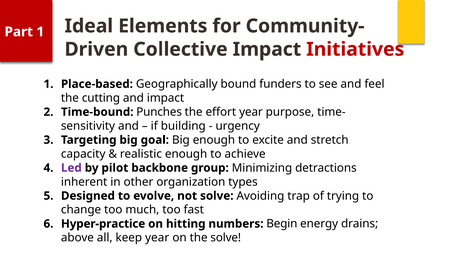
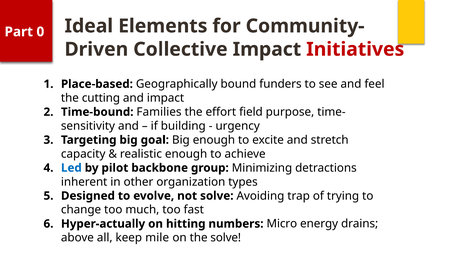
Part 1: 1 -> 0 (40, 32)
Punches: Punches -> Families (159, 112)
effort year: year -> field (251, 112)
Led colour: purple -> blue (71, 168)
Hyper-practice: Hyper-practice -> Hyper-actually (103, 223)
Begin: Begin -> Micro (282, 223)
keep year: year -> mile (157, 237)
